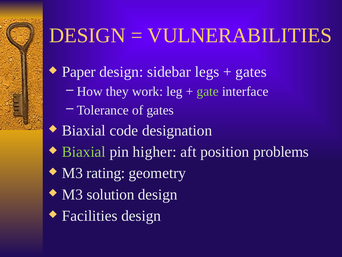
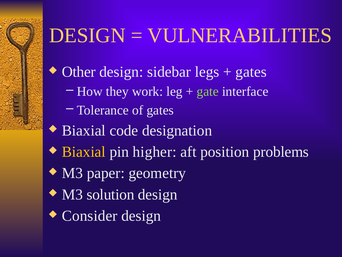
Paper: Paper -> Other (79, 72)
Biaxial colour: light green -> yellow (84, 152)
rating: rating -> paper (106, 173)
Facilities: Facilities -> Consider (90, 215)
